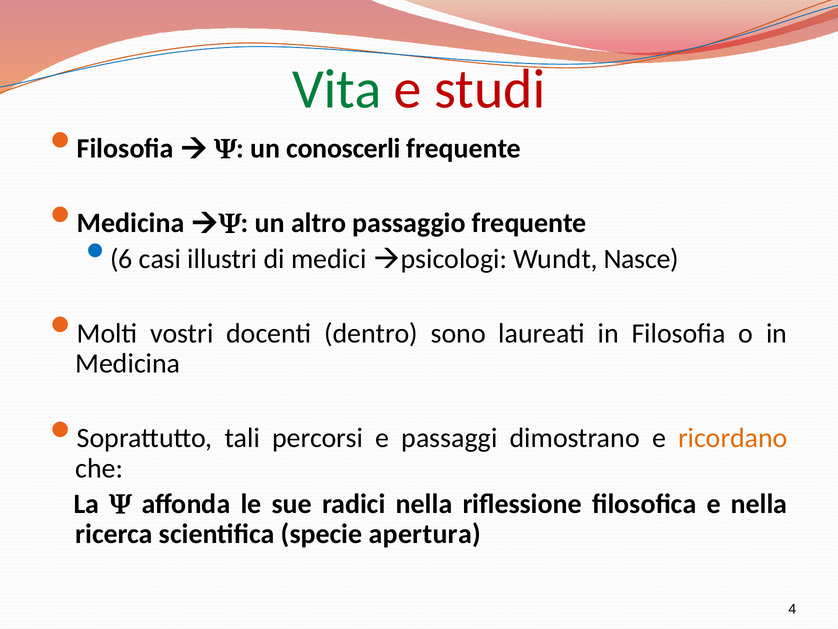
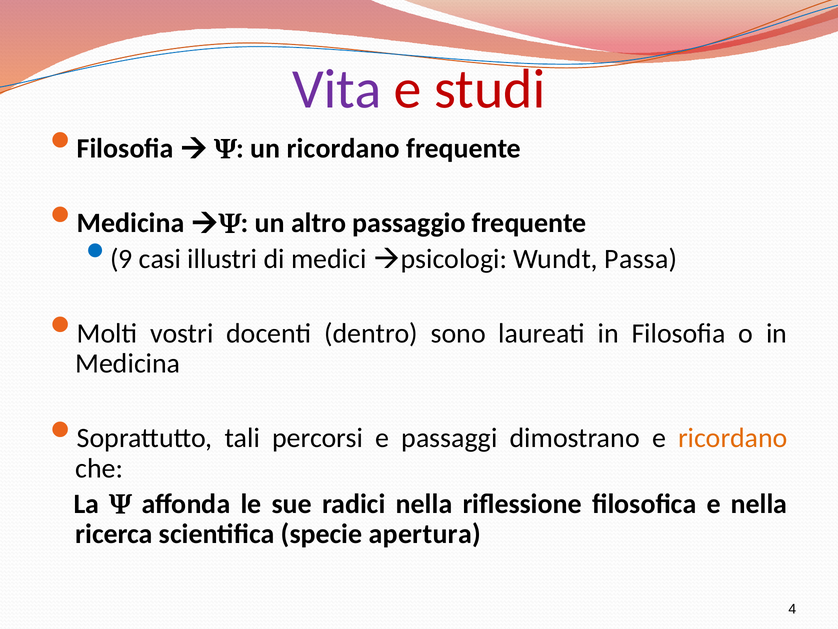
Vita colour: green -> purple (337, 89)
un conoscerli: conoscerli -> ricordano (343, 149)
6: 6 -> 9 (121, 259)
Nasce: Nasce -> Passa (641, 259)
